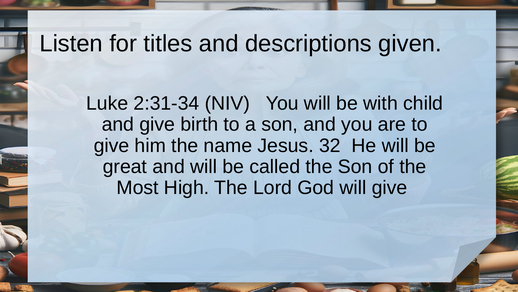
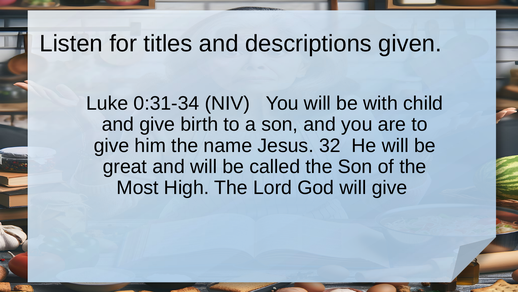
2:31-34: 2:31-34 -> 0:31-34 (166, 103)
